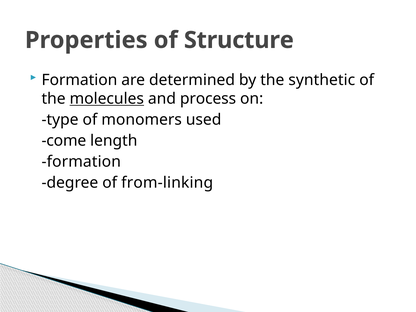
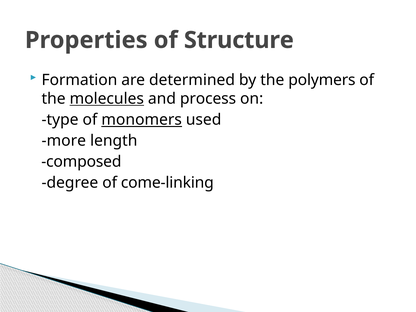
synthetic: synthetic -> polymers (322, 80)
monomers underline: none -> present (142, 120)
come: come -> more (64, 141)
formation: formation -> composed (81, 162)
from-linking: from-linking -> come-linking (167, 183)
